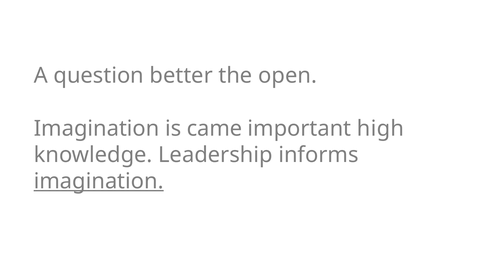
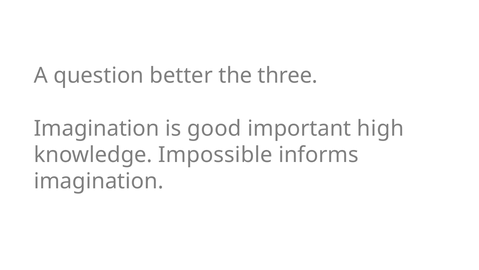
open: open -> three (288, 76)
came: came -> good (214, 128)
Leadership: Leadership -> Impossible (215, 155)
imagination underline: present -> none (99, 181)
